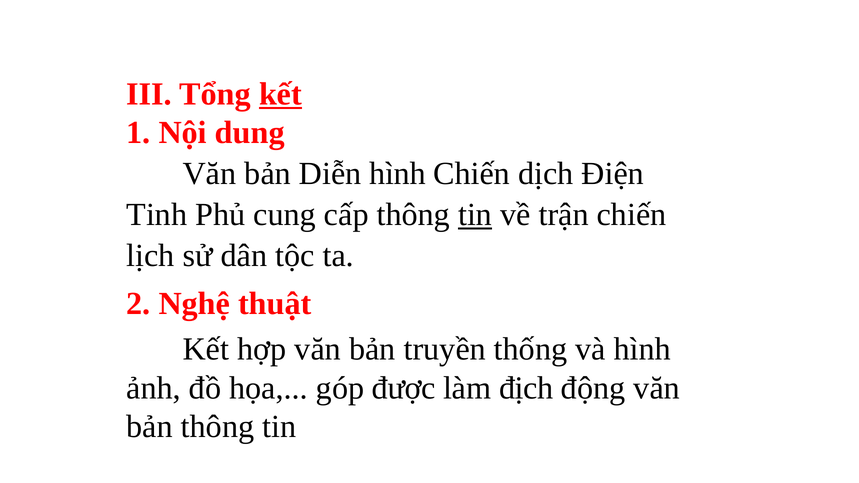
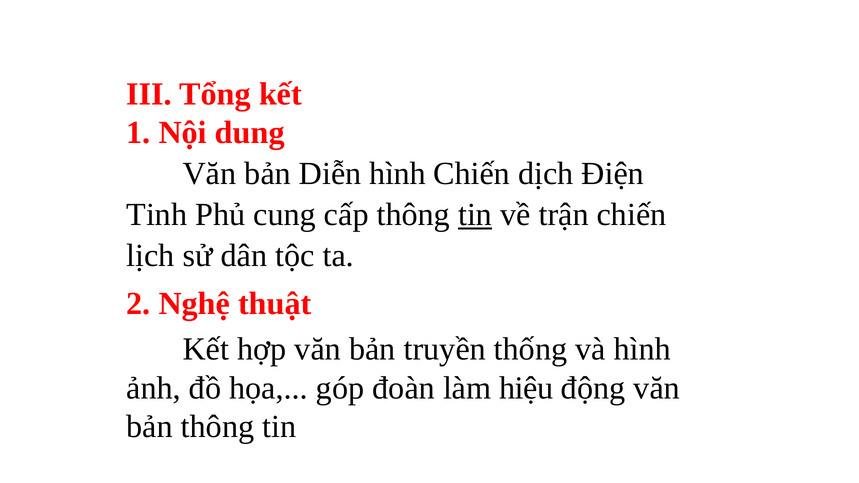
kết underline: present -> none (280, 94)
được: được -> đoàn (404, 388)
địch: địch -> hiệu (526, 388)
